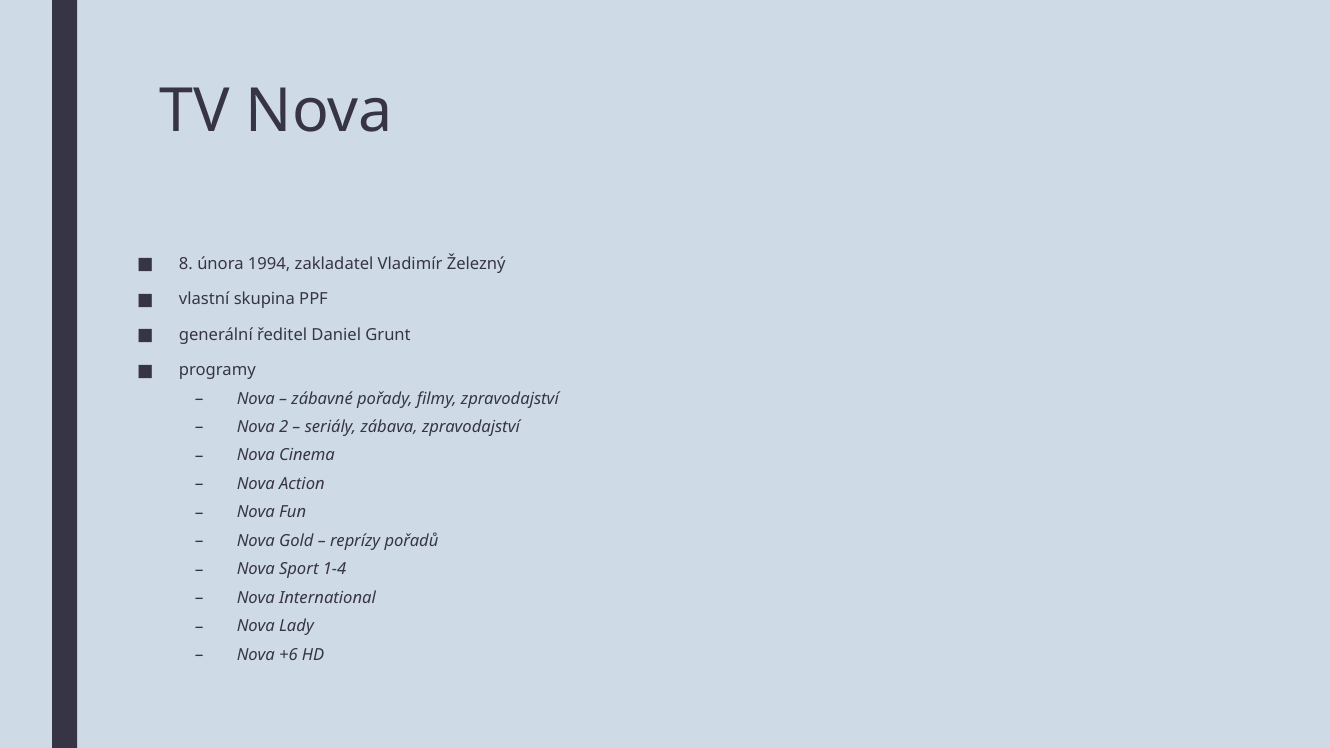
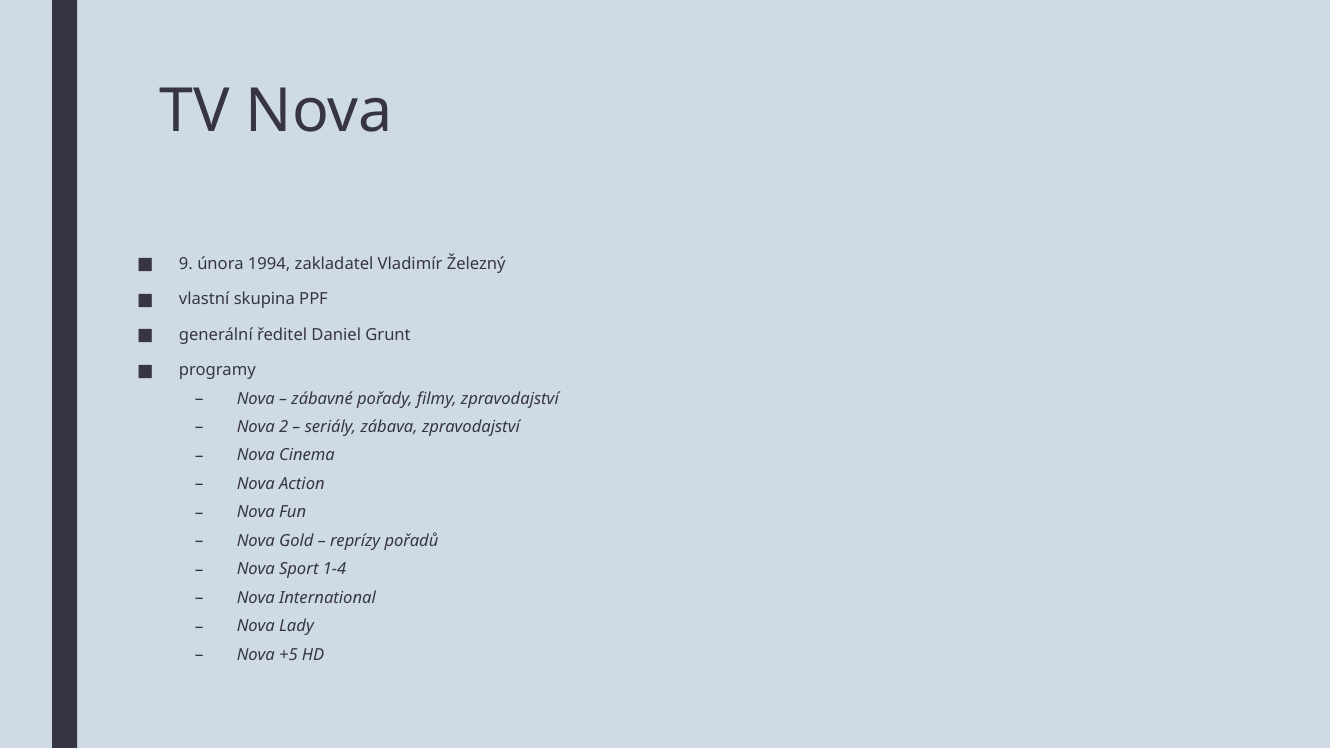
8: 8 -> 9 (186, 264)
+6: +6 -> +5 (288, 655)
